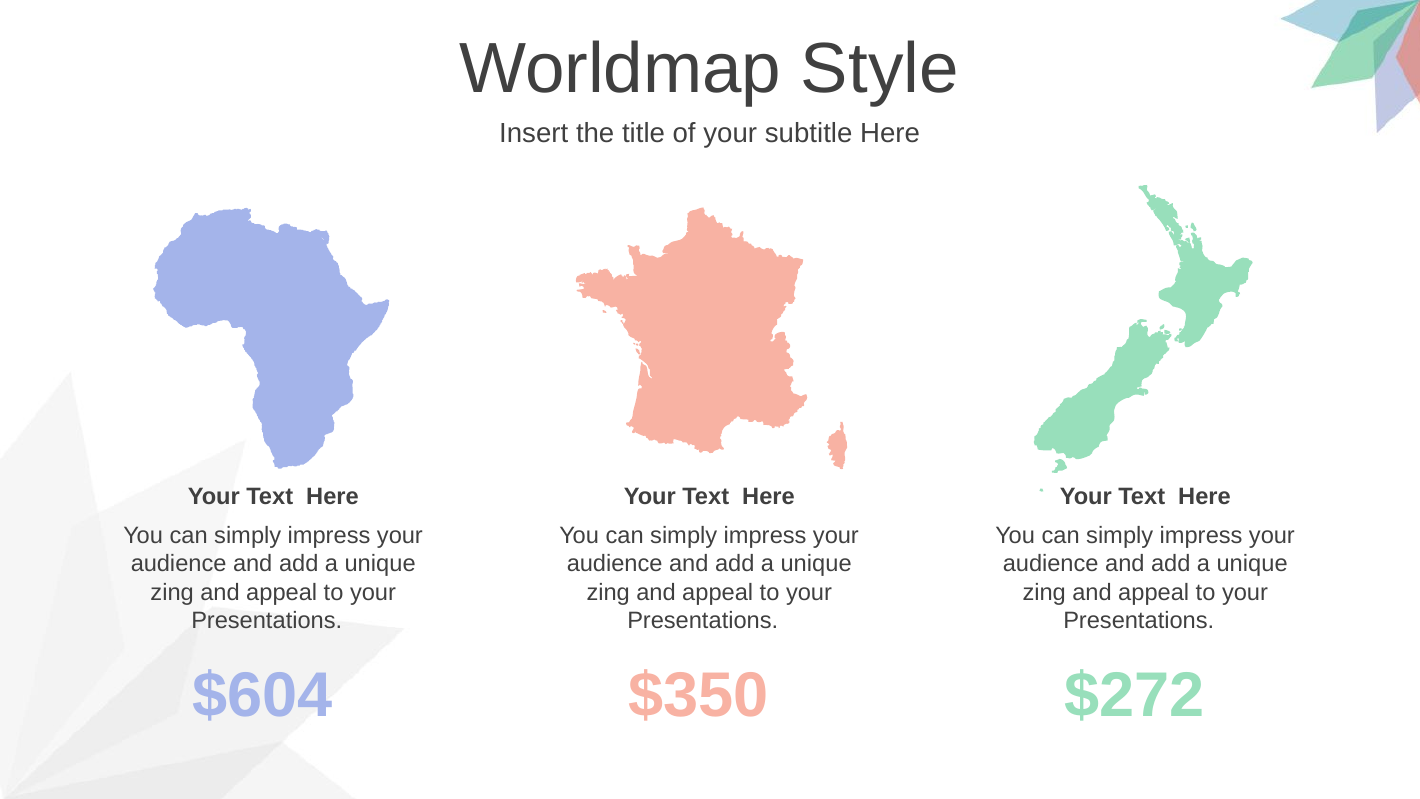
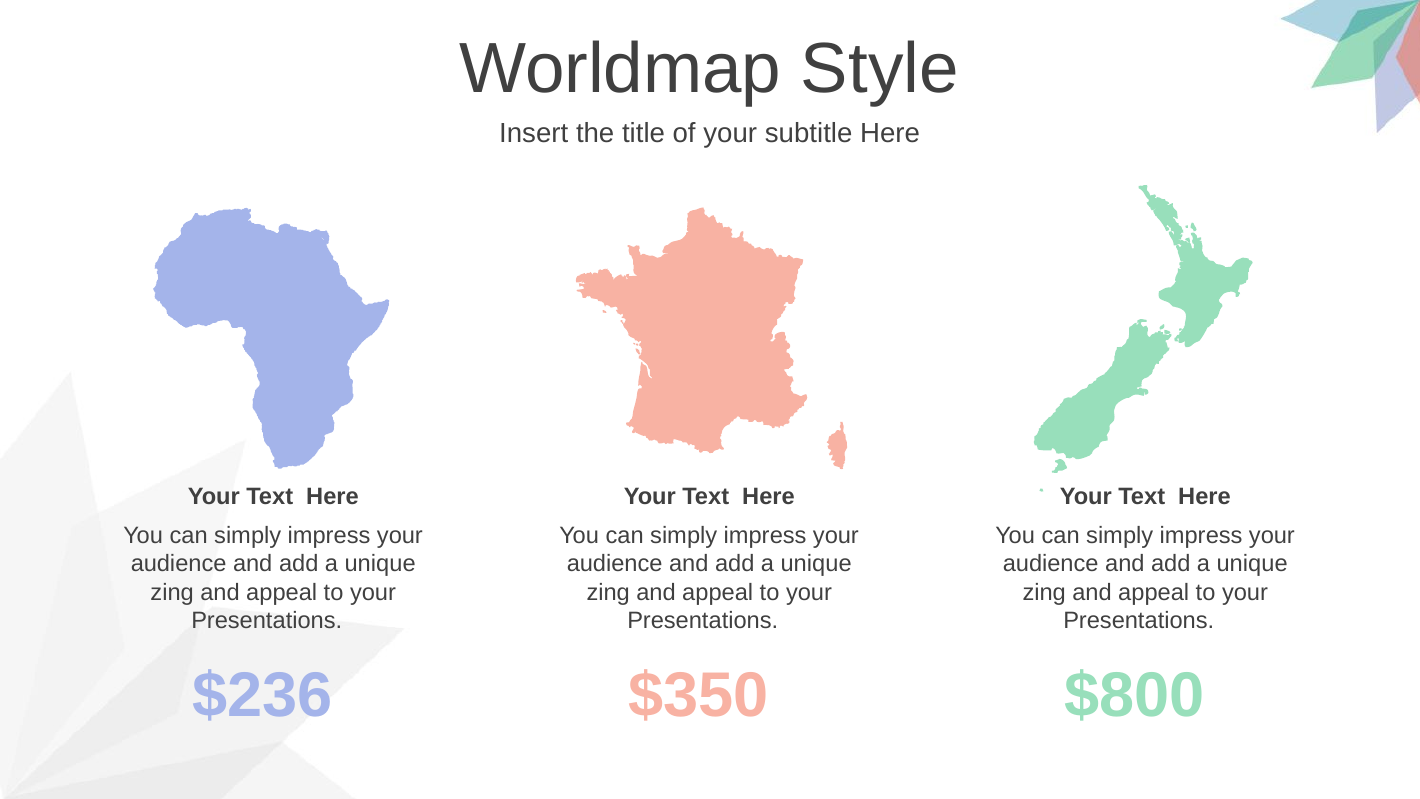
$604: $604 -> $236 (263, 695)
$272: $272 -> $800 (1135, 695)
